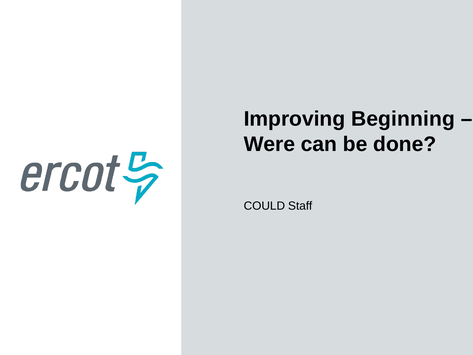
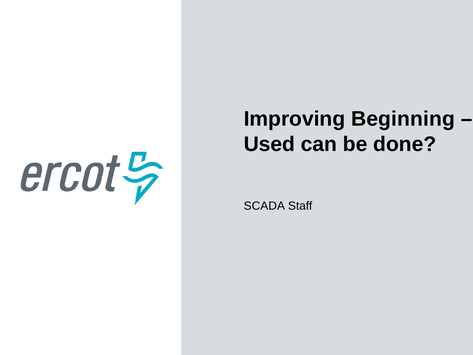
Were: Were -> Used (269, 144)
COULD: COULD -> SCADA (264, 206)
